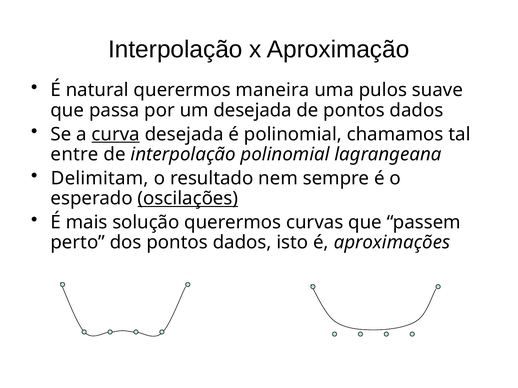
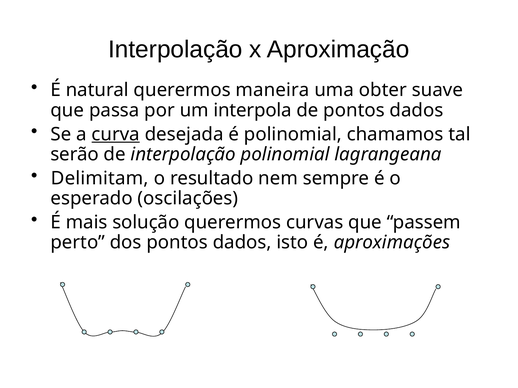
pulos: pulos -> obter (383, 90)
um desejada: desejada -> interpola (253, 110)
entre: entre -> serão (75, 155)
oscilações underline: present -> none (188, 199)
